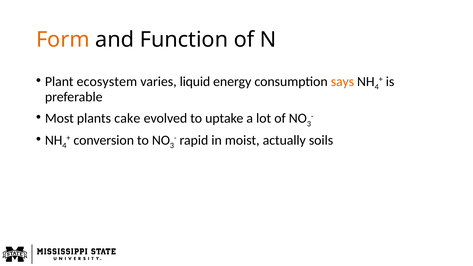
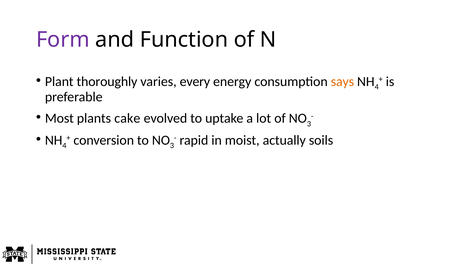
Form colour: orange -> purple (63, 40)
ecosystem: ecosystem -> thoroughly (107, 82)
liquid: liquid -> every (195, 82)
